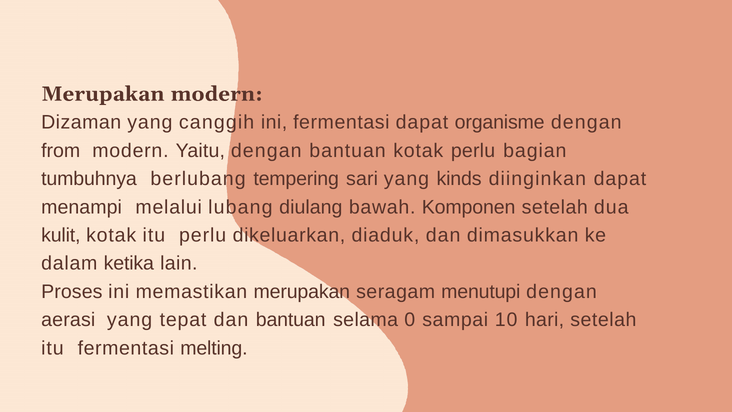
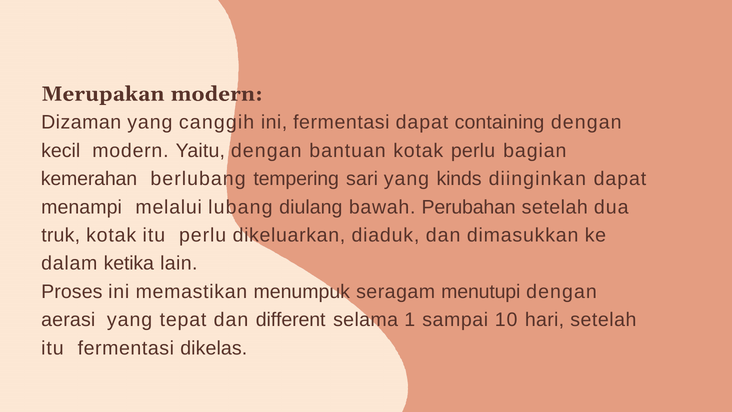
organisme: organisme -> containing (500, 122)
from: from -> kecil (61, 151)
tumbuhnya: tumbuhnya -> kemerahan (89, 179)
Komponen: Komponen -> Perubahan (469, 207)
kulit: kulit -> truk (61, 235)
memastikan merupakan: merupakan -> menumpuk (302, 291)
dan bantuan: bantuan -> different (291, 320)
0: 0 -> 1 (410, 320)
melting: melting -> dikelas (214, 348)
